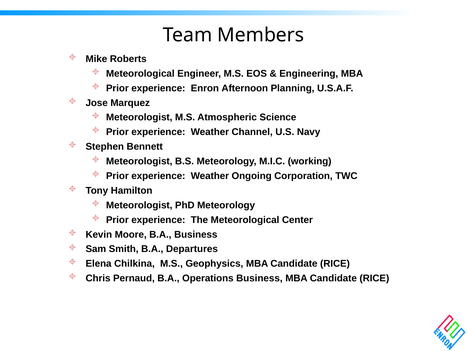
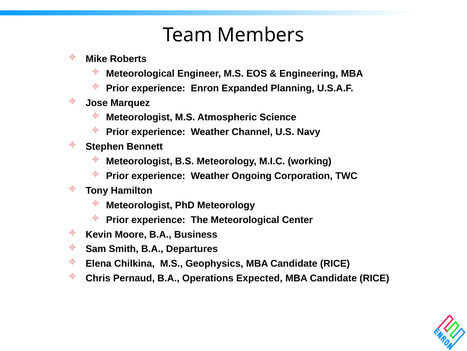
Afternoon: Afternoon -> Expanded (245, 88)
Operations Business: Business -> Expected (259, 278)
